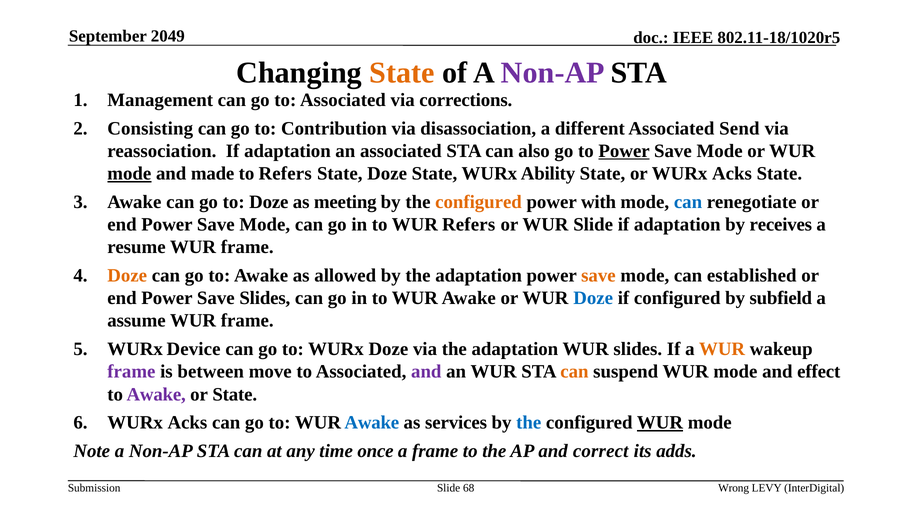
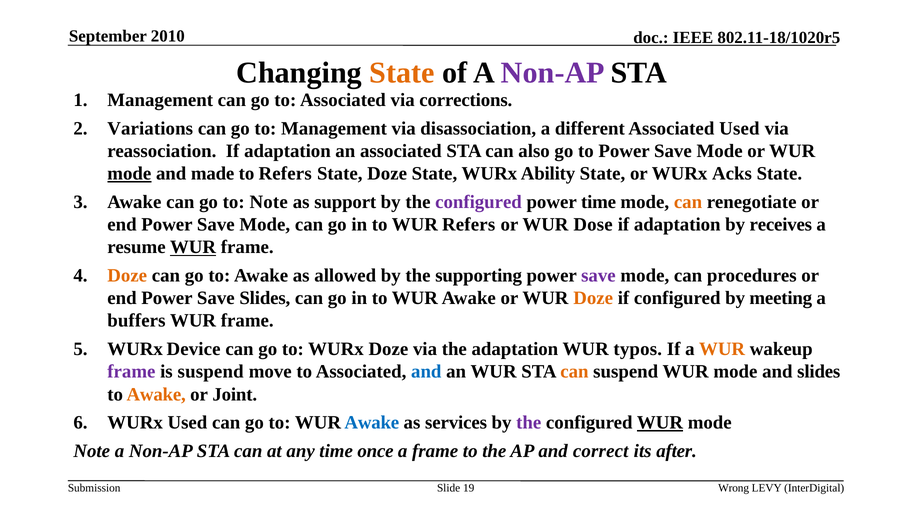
2049: 2049 -> 2010 (168, 36)
Consisting: Consisting -> Variations (150, 128)
to Contribution: Contribution -> Management (334, 128)
Associated Send: Send -> Used (739, 128)
Power underline: present -> none (624, 151)
to Doze: Doze -> Note (269, 202)
meeting: meeting -> support (345, 202)
configured colour: orange -> purple (479, 202)
power with: with -> time (599, 202)
can colour: blue -> orange (688, 202)
WUR Slide: Slide -> Dose (593, 224)
WUR underline: none -> present (193, 247)
by the adaptation: adaptation -> supporting (479, 275)
save colour: orange -> purple (598, 275)
established: established -> procedures (752, 275)
Doze colour: blue -> orange (593, 298)
subfield: subfield -> meeting (781, 298)
assume: assume -> buffers (136, 320)
WUR slides: slides -> typos (638, 349)
is between: between -> suspend (211, 371)
and colour: purple -> blue (426, 371)
and effect: effect -> slides (819, 371)
Awake colour: purple -> orange (156, 394)
or State: State -> Joint (235, 394)
Acks: Acks -> Used (187, 422)
the colour: blue -> purple (529, 422)
adds: adds -> after (677, 450)
68: 68 -> 19 (469, 488)
